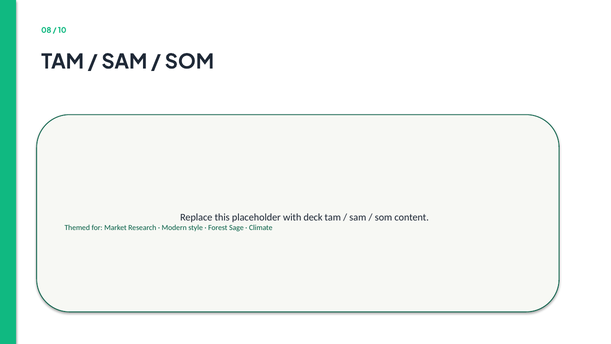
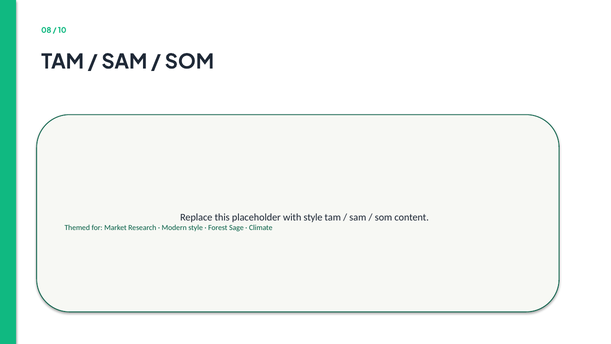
with deck: deck -> style (313, 217)
